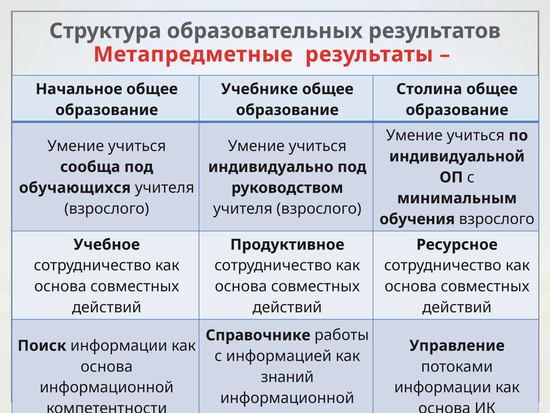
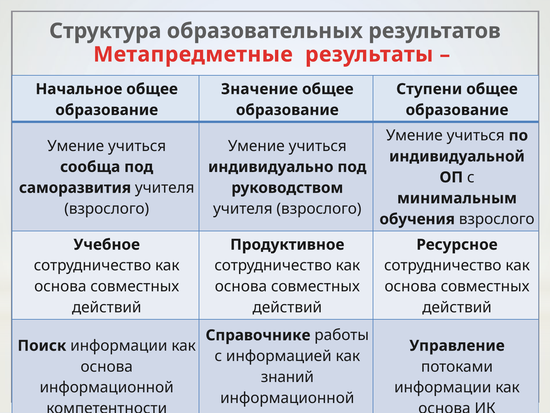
Учебнике: Учебнике -> Значение (259, 89)
Столина: Столина -> Ступени (429, 89)
обучающихся: обучающихся -> саморазвития (75, 188)
